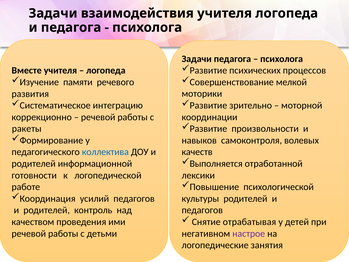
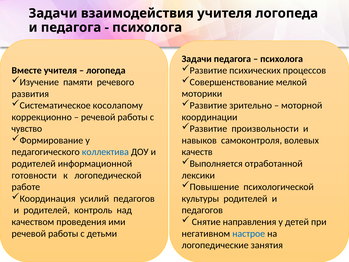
интеграцию: интеграцию -> косолапому (118, 105)
ракеты: ракеты -> чувство (27, 129)
отрабатывая: отрабатывая -> направления (250, 222)
настрое colour: purple -> blue (249, 233)
